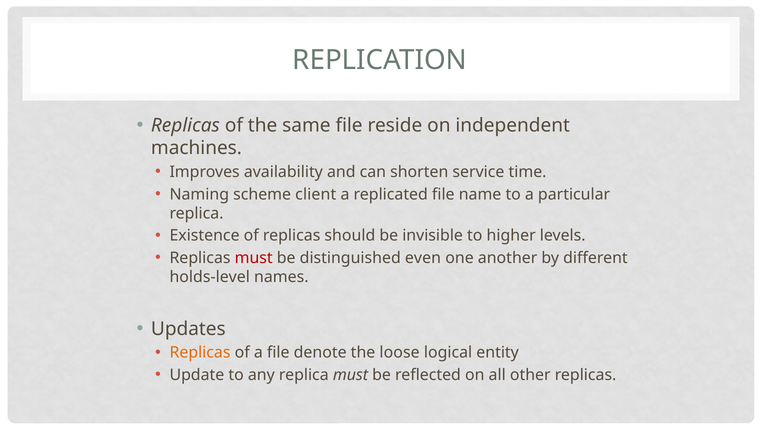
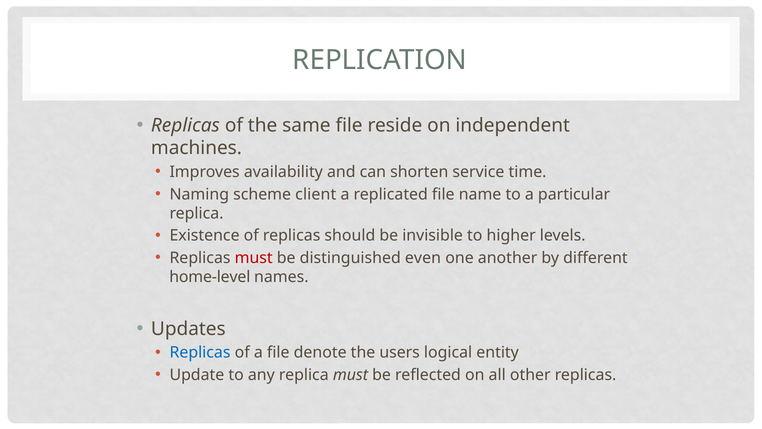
holds-level: holds-level -> home-level (210, 277)
Replicas colour: orange -> blue (200, 352)
loose: loose -> users (400, 352)
